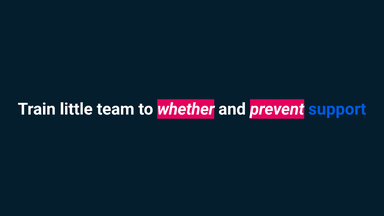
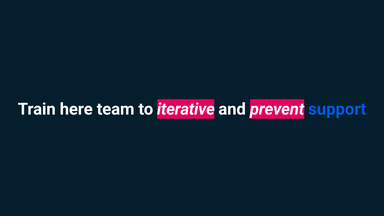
little: little -> here (76, 109)
whether: whether -> iterative (186, 109)
